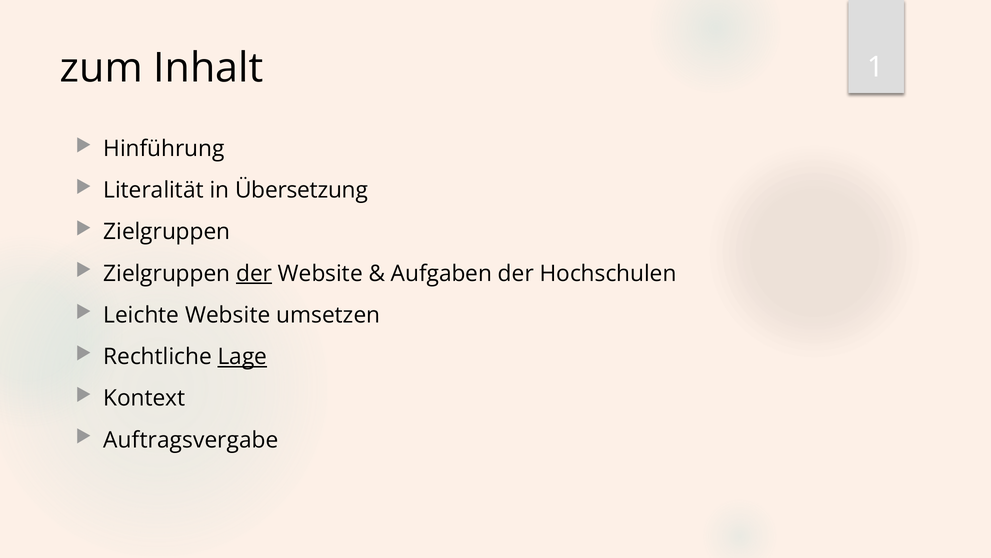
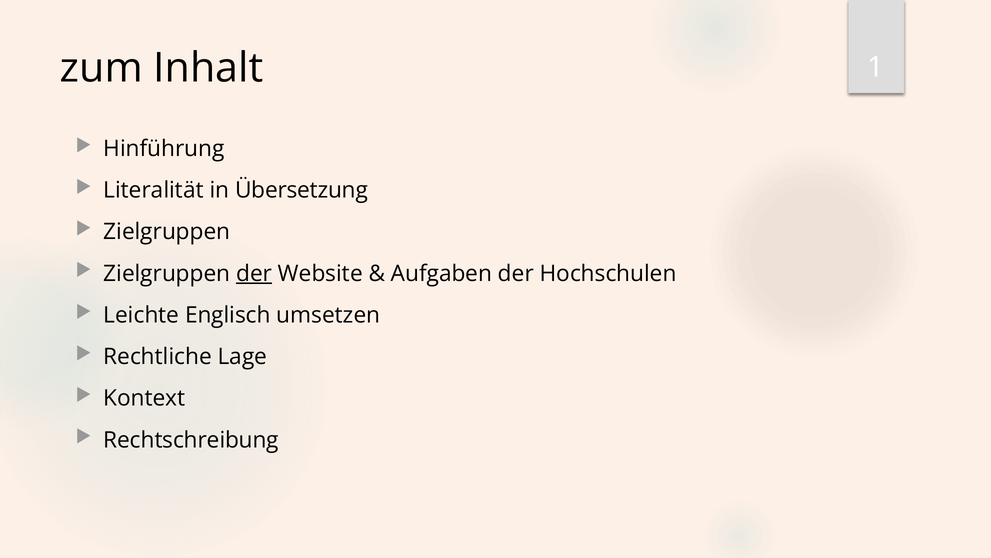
Leichte Website: Website -> Englisch (228, 315)
Lage underline: present -> none (242, 356)
Auftragsvergabe: Auftragsvergabe -> Rechtschreibung (191, 440)
